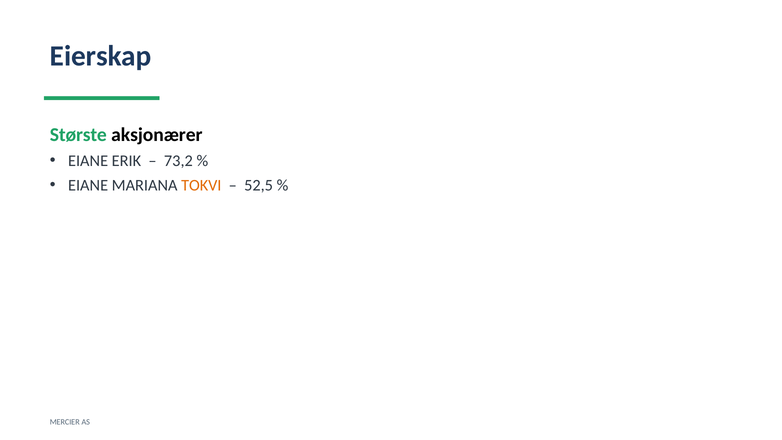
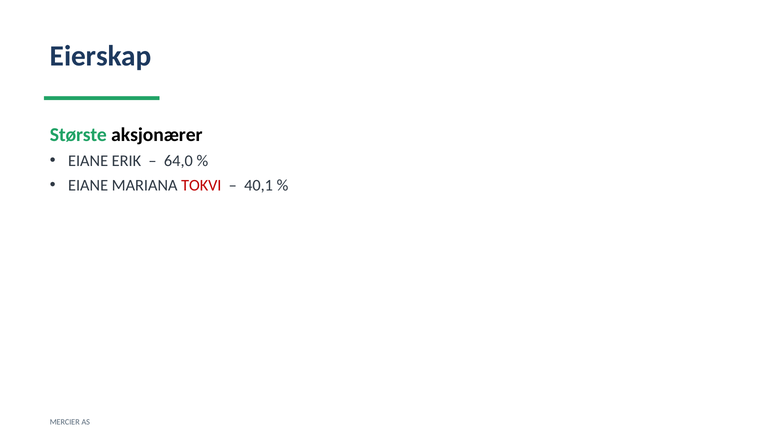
73,2: 73,2 -> 64,0 (178, 161)
TOKVI colour: orange -> red (201, 185)
52,5: 52,5 -> 40,1 (259, 185)
